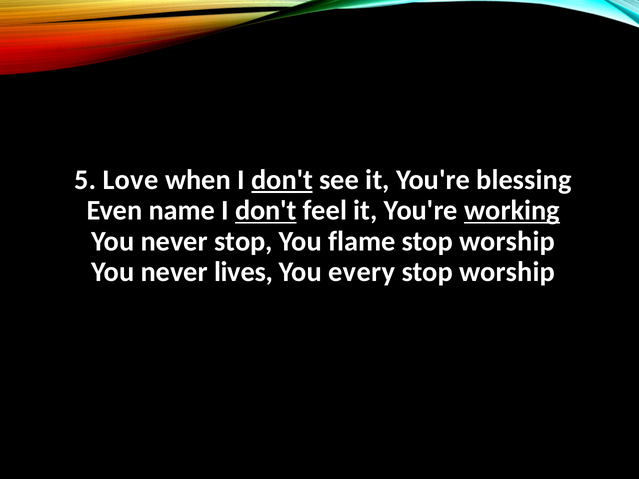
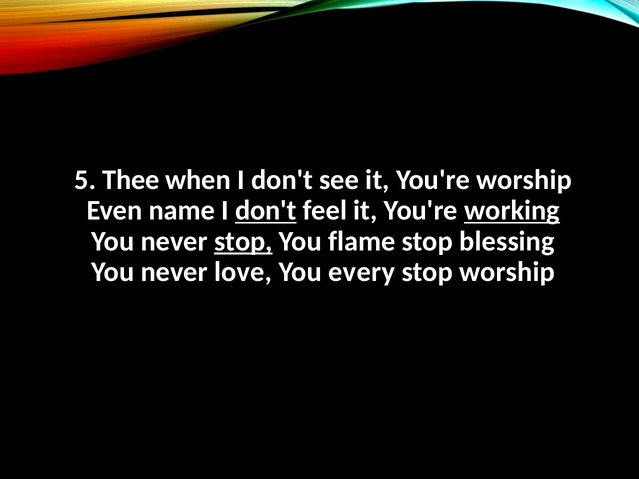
Love: Love -> Thee (131, 180)
don't underline: present -> none (282, 180)
You're blessing: blessing -> worship (524, 180)
stop underline: none -> present (243, 241)
worship: worship -> blessing (507, 241)
lives: lives -> love (243, 272)
